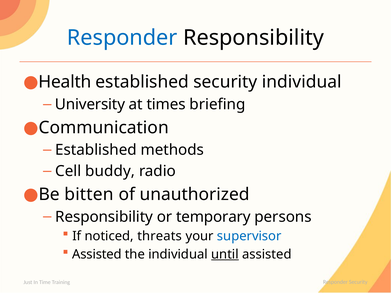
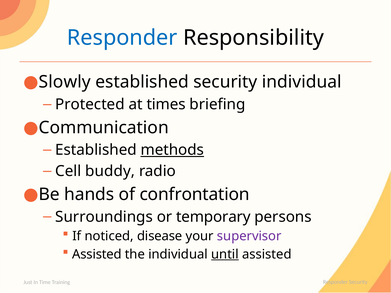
Health: Health -> Slowly (65, 82)
University: University -> Protected (90, 104)
methods underline: none -> present (172, 150)
bitten: bitten -> hands (89, 195)
unauthorized: unauthorized -> confrontation (195, 195)
Responsibility: Responsibility -> Surroundings (104, 217)
threats: threats -> disease (160, 236)
supervisor colour: blue -> purple (249, 236)
